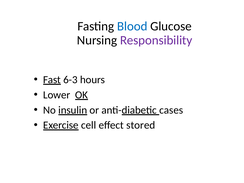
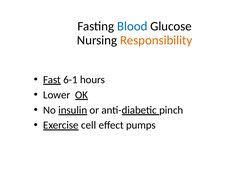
Responsibility colour: purple -> orange (156, 40)
6-3: 6-3 -> 6-1 (70, 80)
cases: cases -> pinch (171, 110)
stored: stored -> pumps (141, 125)
